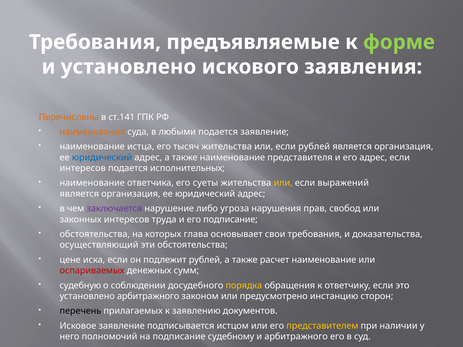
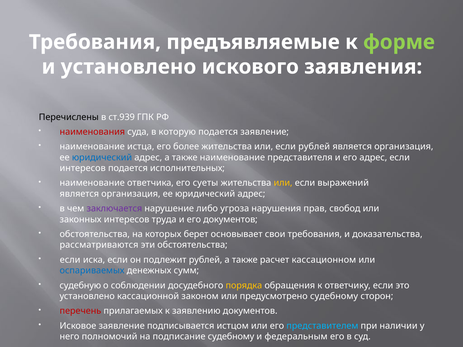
Перечислены colour: orange -> black (69, 117)
ст.141: ст.141 -> ст.939 (122, 117)
наименования colour: orange -> red (92, 132)
любыми: любыми -> которую (177, 132)
тысяч: тысяч -> более (186, 147)
его подписание: подписание -> документов (230, 220)
глава: глава -> берет (196, 234)
осуществляющий: осуществляющий -> рассматриваются (99, 245)
цене: цене -> если (70, 260)
расчет наименование: наименование -> кассационном (324, 260)
оспариваемых colour: red -> blue (92, 271)
установлено арбитражного: арбитражного -> кассационной (148, 296)
предусмотрено инстанцию: инстанцию -> судебному (334, 296)
перечень colour: black -> red (80, 311)
представителем colour: yellow -> light blue (322, 326)
и арбитражного: арбитражного -> федеральным (296, 337)
